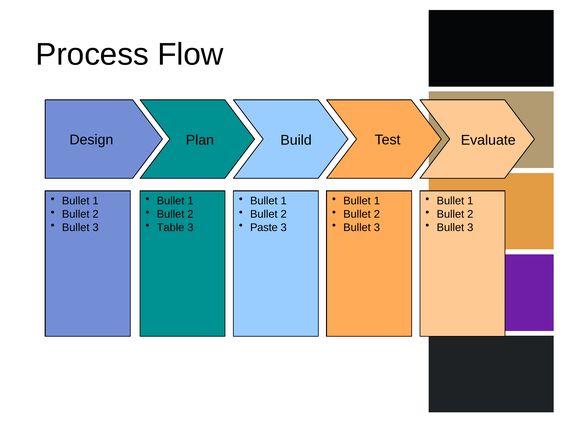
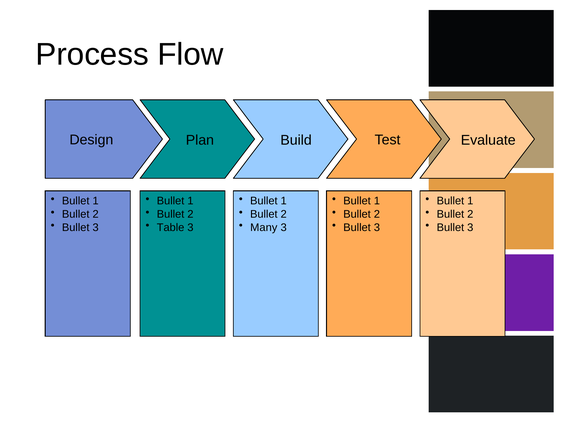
Paste: Paste -> Many (264, 227)
